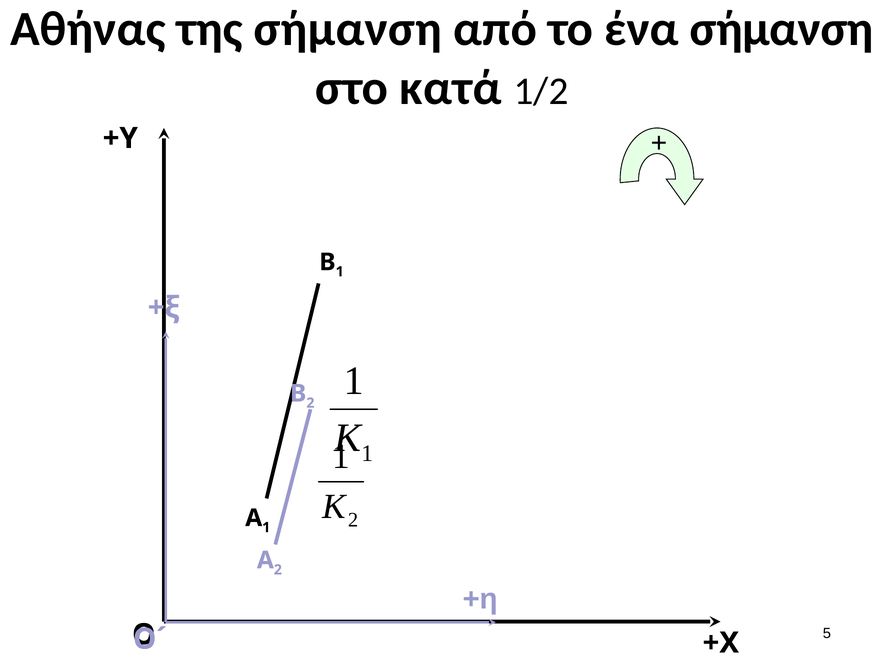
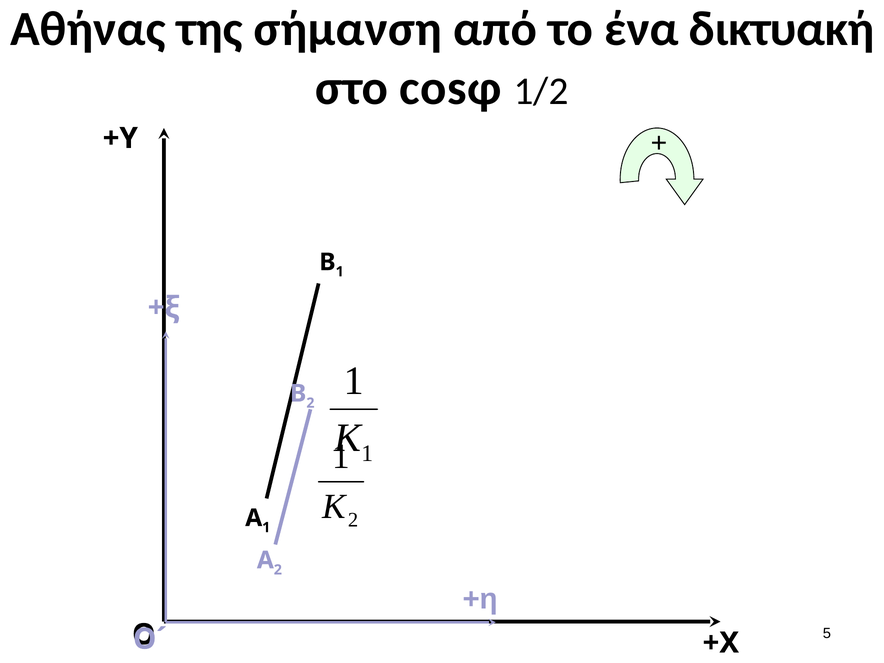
ένα σήμανση: σήμανση -> δικτυακή (782, 29)
κατά: κατά -> cosφ (450, 88)
